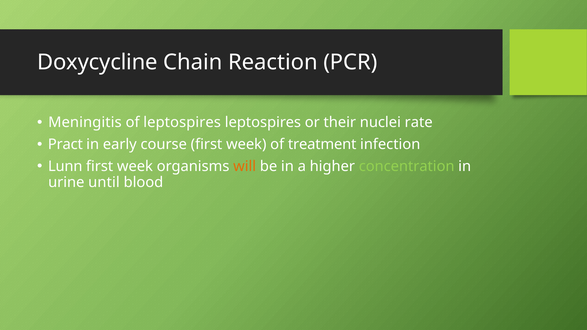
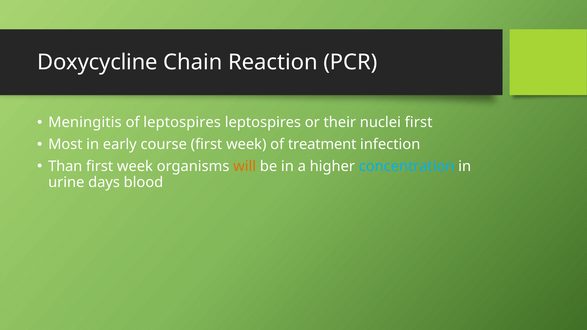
nuclei rate: rate -> first (419, 123)
Pract: Pract -> Most (65, 145)
Lunn: Lunn -> Than (65, 166)
concentration colour: light green -> light blue (407, 166)
until: until -> days (104, 182)
